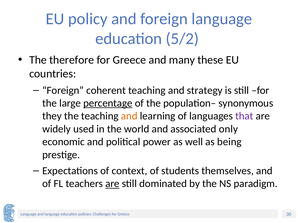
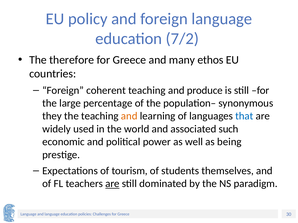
5/2: 5/2 -> 7/2 (182, 39)
these: these -> ethos (210, 60)
strategy: strategy -> produce (205, 90)
percentage underline: present -> none (108, 103)
that colour: purple -> blue (244, 116)
only: only -> such (229, 129)
context: context -> tourism (130, 171)
